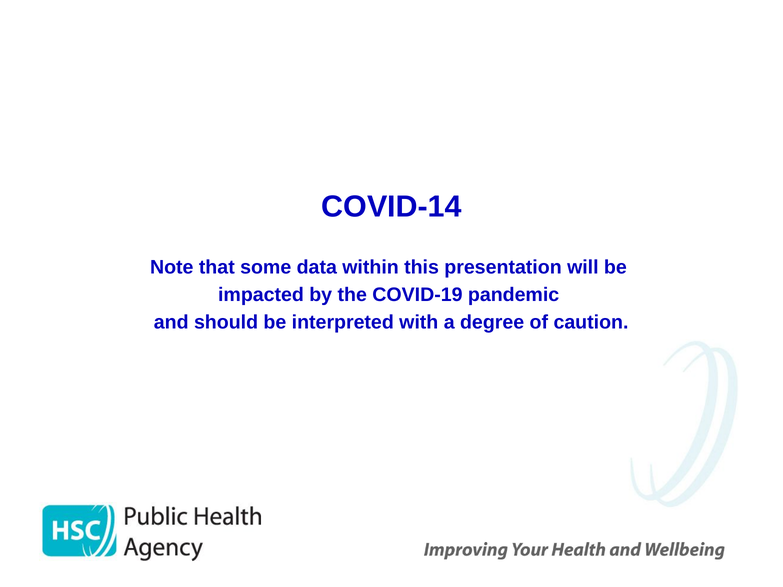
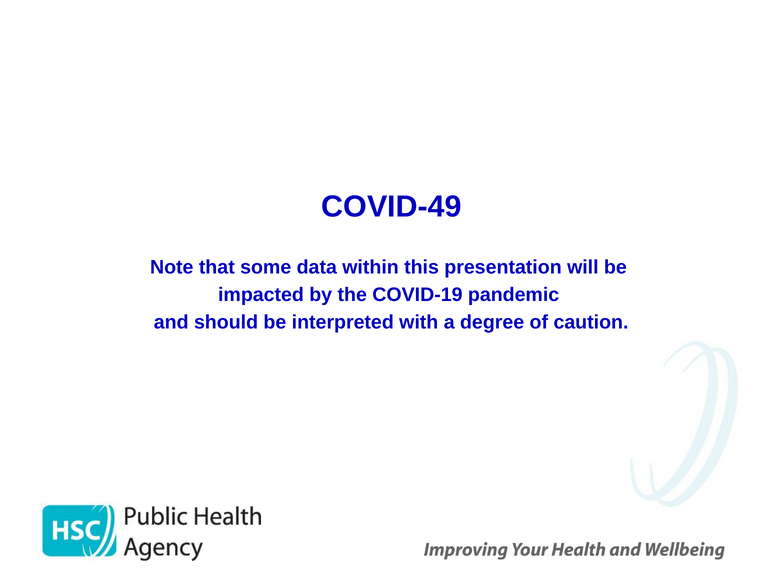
COVID-14: COVID-14 -> COVID-49 (392, 207)
